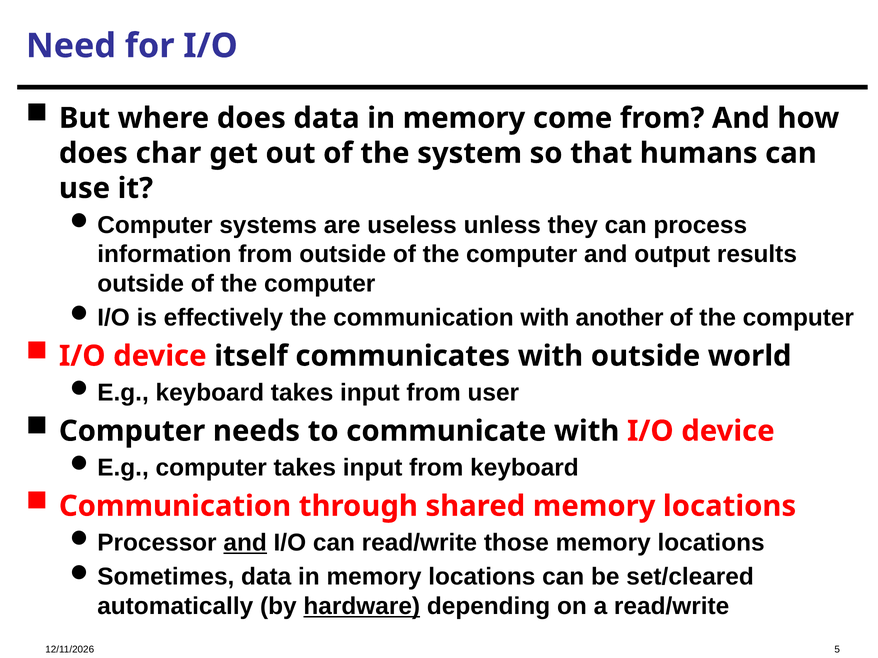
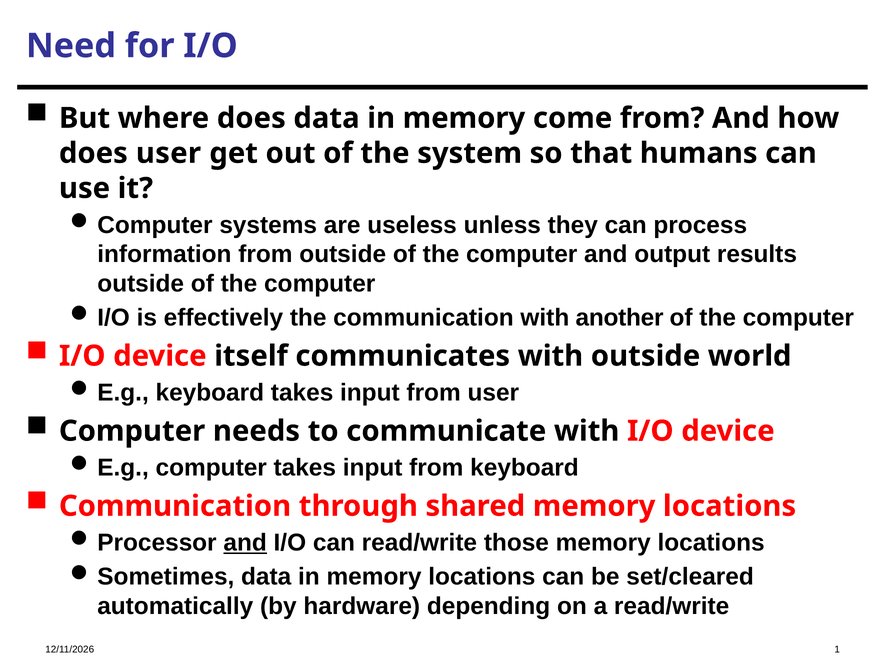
does char: char -> user (168, 153)
hardware underline: present -> none (362, 607)
5: 5 -> 1 (837, 650)
